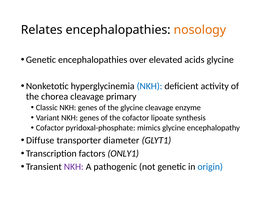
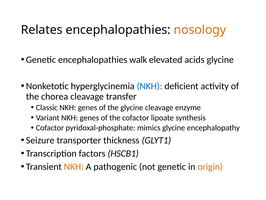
over: over -> walk (138, 60)
primary: primary -> transfer (121, 96)
Diffuse: Diffuse -> Seizure (40, 140)
diameter: diameter -> thickness (121, 140)
ONLY1: ONLY1 -> HSCB1 (123, 153)
NKH colour: purple -> orange (74, 166)
origin colour: blue -> orange (210, 166)
